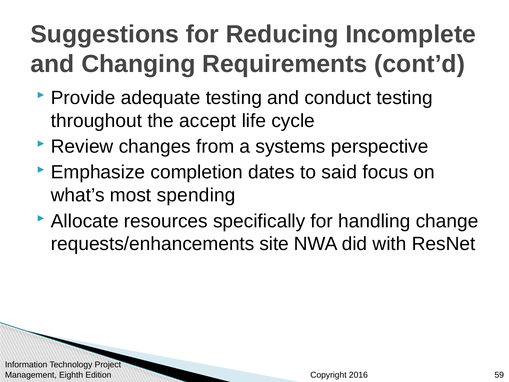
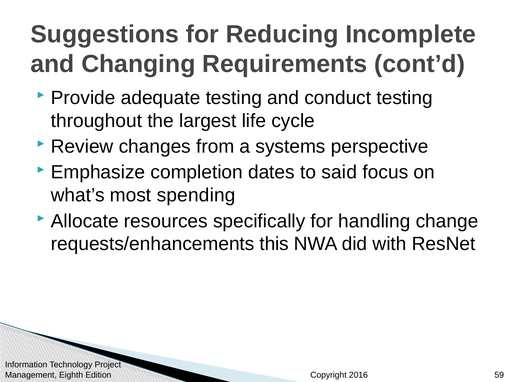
accept: accept -> largest (208, 121)
site: site -> this (274, 244)
